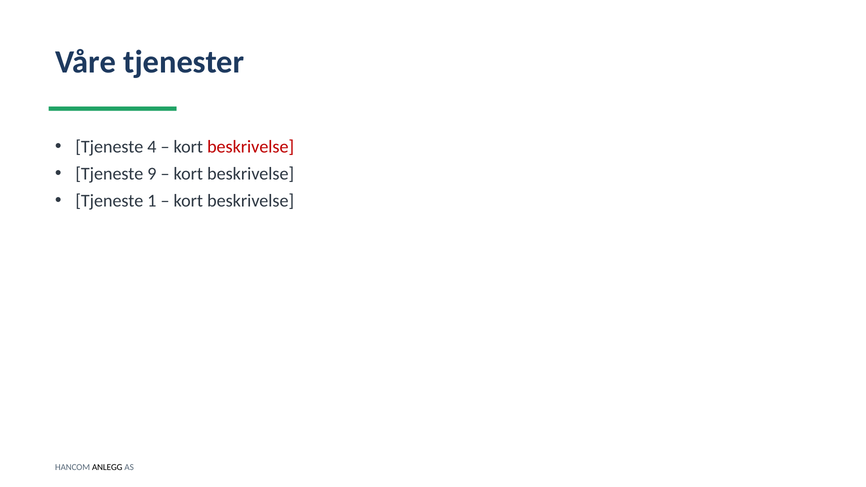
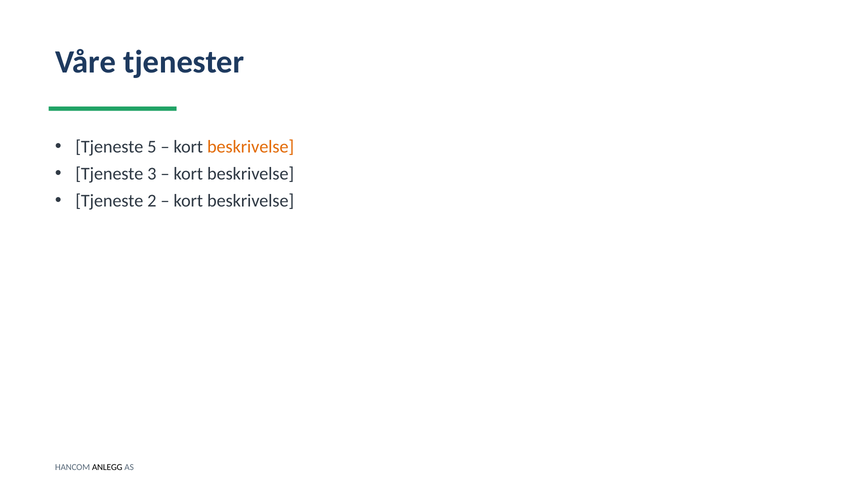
4: 4 -> 5 (152, 147)
beskrivelse colour: red -> orange (251, 147)
9: 9 -> 3 (152, 174)
1: 1 -> 2 (152, 201)
